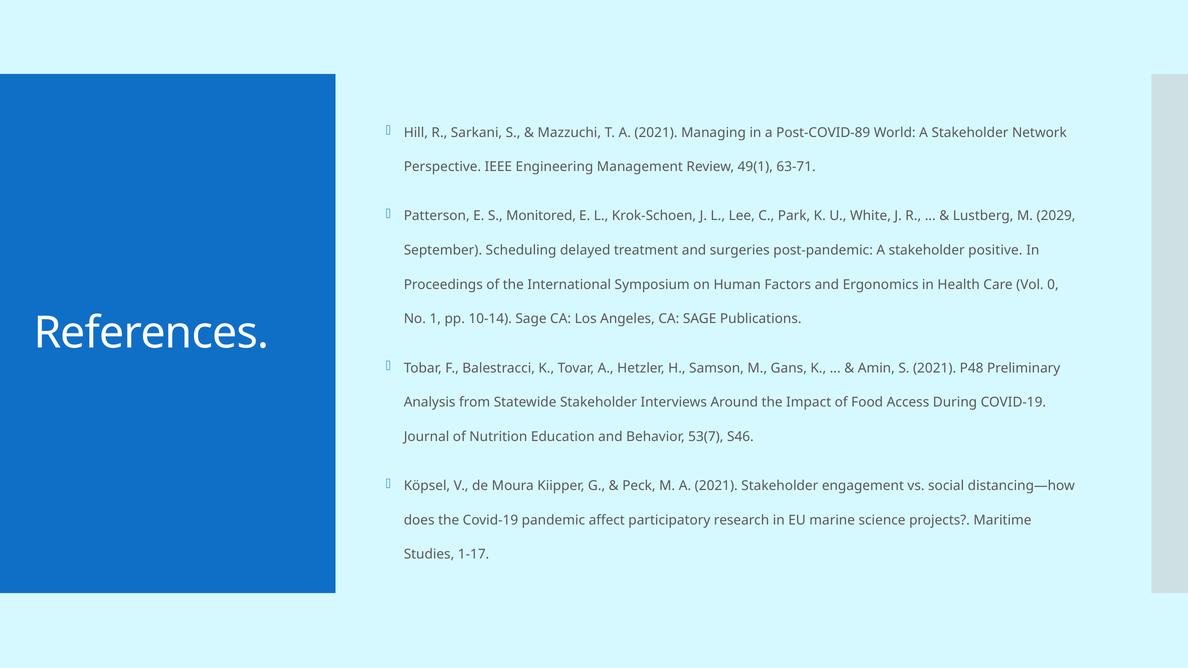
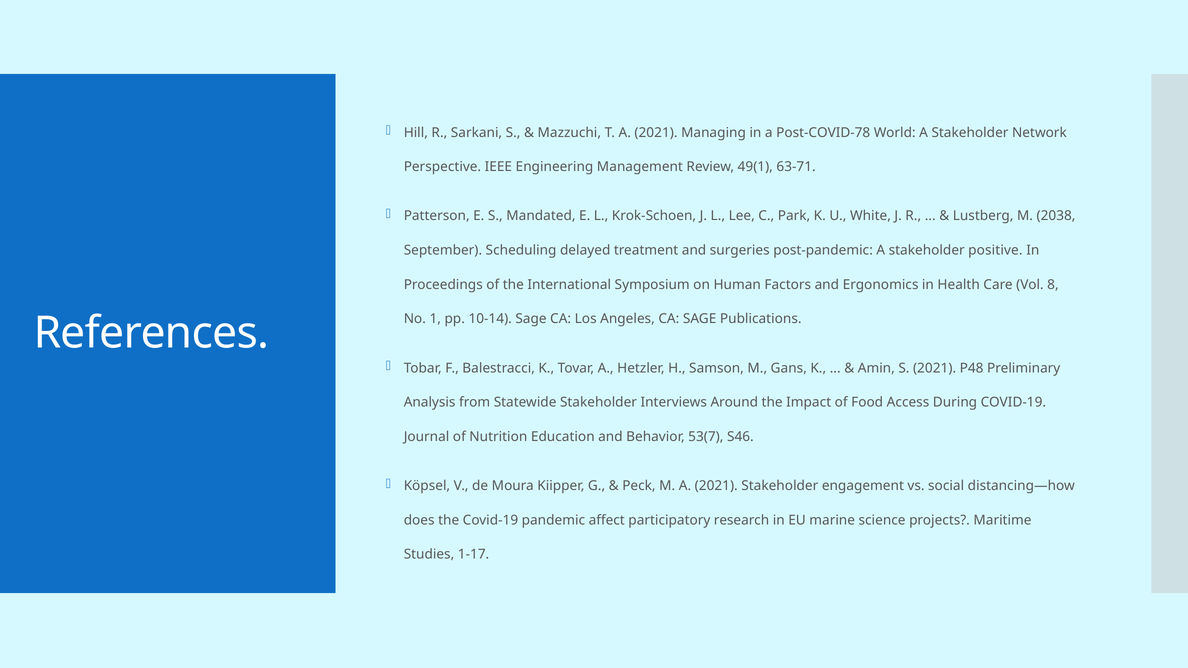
Post-COVID-89: Post-COVID-89 -> Post-COVID-78 (823, 133)
Monitored: Monitored -> Mandated (541, 216)
2029: 2029 -> 2038 (1056, 216)
0: 0 -> 8 (1053, 285)
